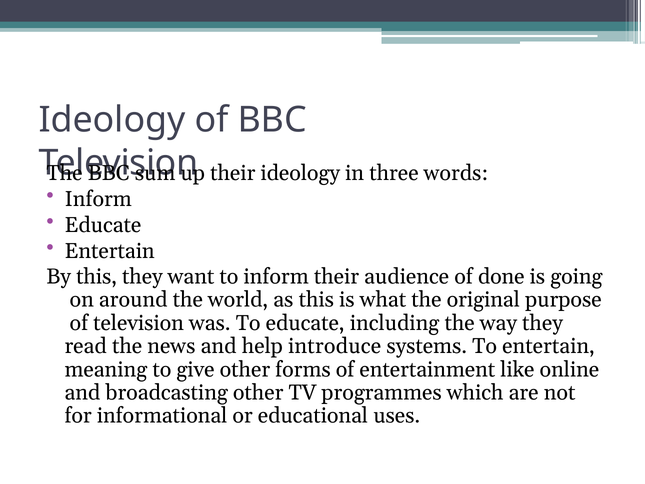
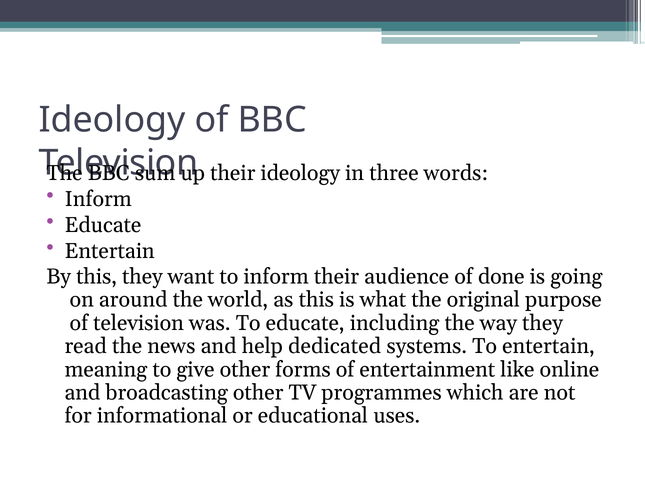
introduce: introduce -> dedicated (335, 346)
